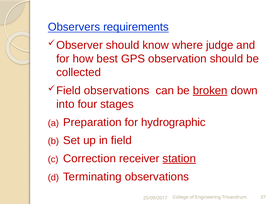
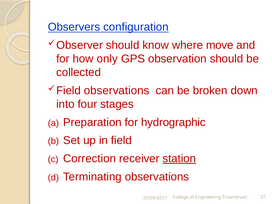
requirements: requirements -> configuration (136, 27)
judge: judge -> move (220, 45)
best: best -> only (107, 59)
broken underline: present -> none (210, 91)
